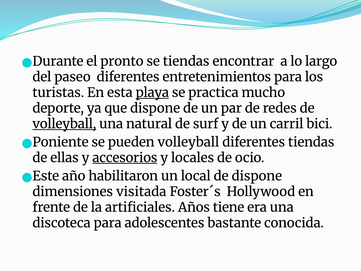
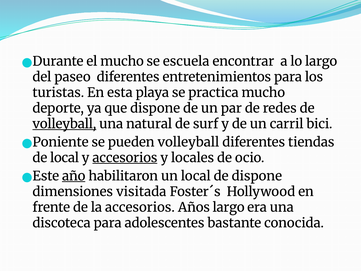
el pronto: pronto -> mucho (122, 61)
se tiendas: tiendas -> escuela (186, 61)
playa underline: present -> none (152, 93)
de ellas: ellas -> local (65, 158)
año underline: none -> present (74, 176)
la artificiales: artificiales -> accesorios (140, 207)
Años tiene: tiene -> largo (229, 207)
